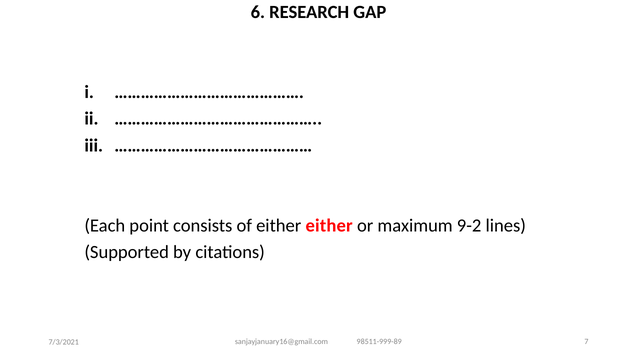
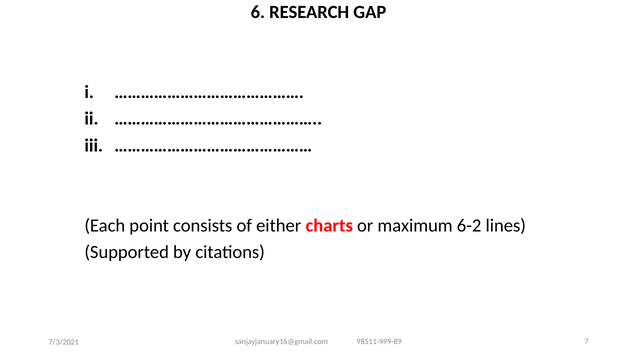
either either: either -> charts (329, 226)
9-2: 9-2 -> 6-2 (469, 226)
